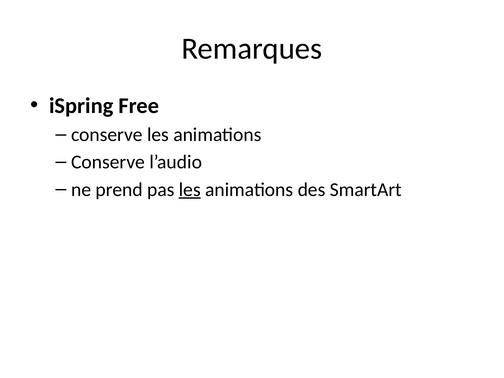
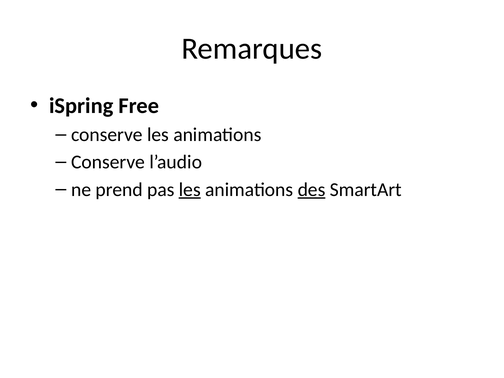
des underline: none -> present (312, 190)
